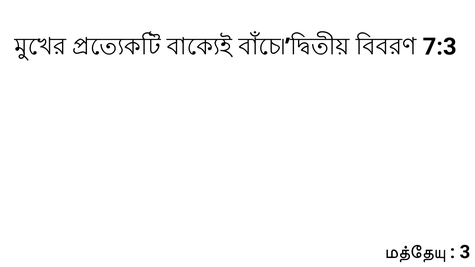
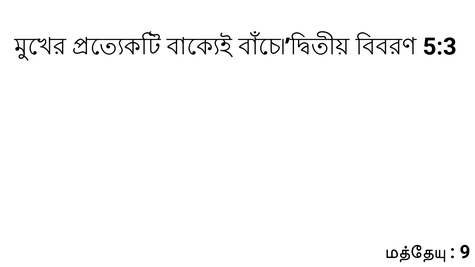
7:3: 7:3 -> 5:3 (440, 47)
3: 3 -> 9 (465, 252)
